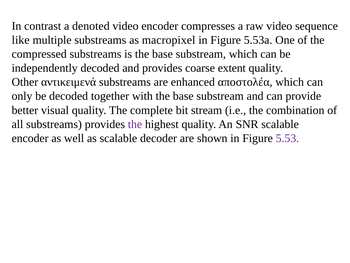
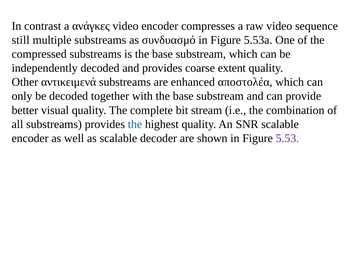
denoted: denoted -> ανάγκες (91, 26)
like: like -> still (21, 40)
macropixel: macropixel -> συνδυασμό (169, 40)
the colour: purple -> blue (135, 124)
